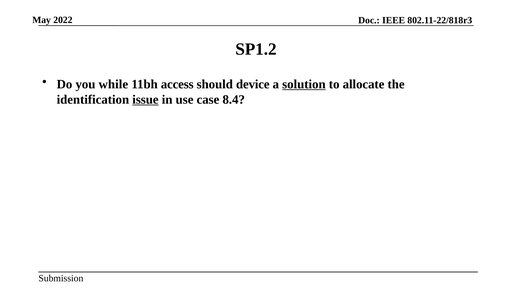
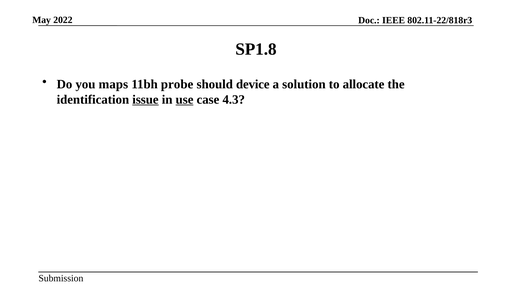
SP1.2: SP1.2 -> SP1.8 (256, 49)
while: while -> maps (113, 84)
access: access -> probe (177, 84)
solution underline: present -> none (304, 84)
use underline: none -> present (185, 99)
8.4: 8.4 -> 4.3 (234, 99)
